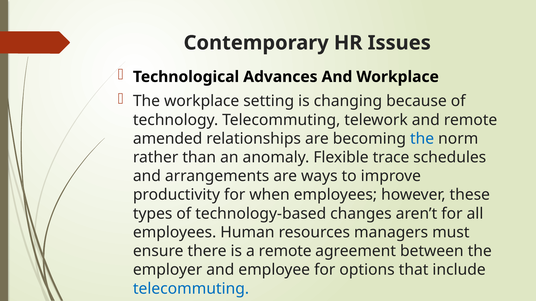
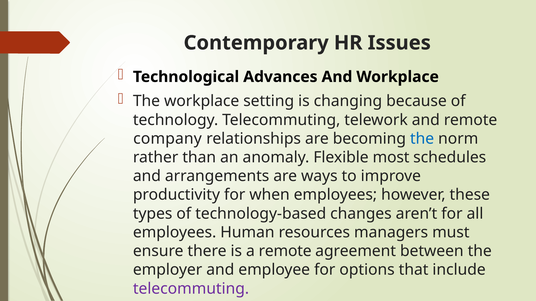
amended: amended -> company (168, 139)
trace: trace -> most (391, 158)
telecommuting colour: blue -> purple (191, 289)
